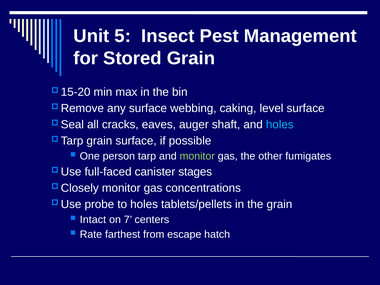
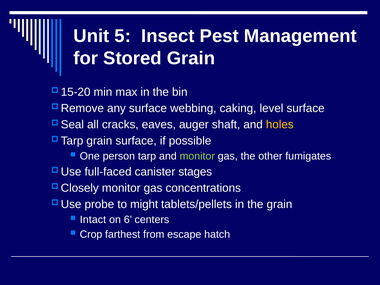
holes colour: light blue -> yellow (280, 125)
to holes: holes -> might (144, 204)
7: 7 -> 6 (128, 220)
Rate: Rate -> Crop (91, 234)
